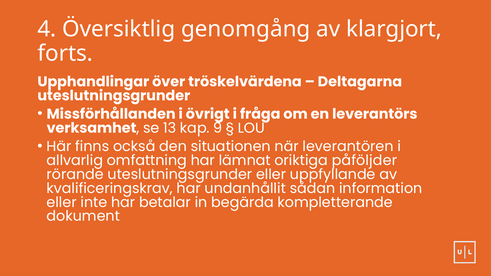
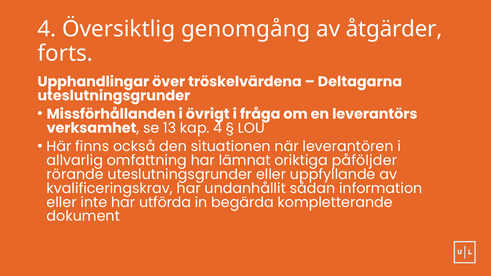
klargjort: klargjort -> åtgärder (394, 29)
kap 9: 9 -> 4 (218, 128)
betalar: betalar -> utförda (165, 202)
